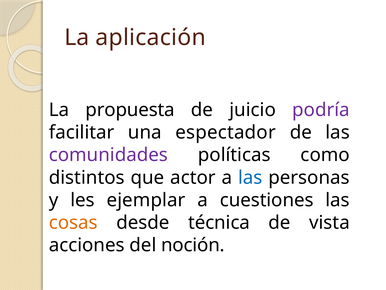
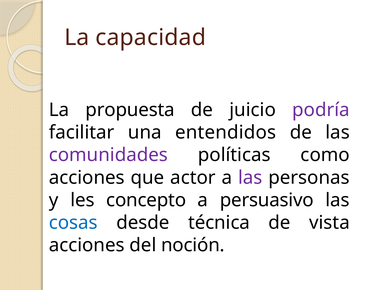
aplicación: aplicación -> capacidad (151, 37)
espectador: espectador -> entendidos (226, 132)
distintos: distintos -> acciones (87, 177)
las colour: blue -> purple (250, 177)
ejemplar: ejemplar -> concepto (146, 200)
cuestiones: cuestiones -> persuasivo (267, 200)
cosas colour: orange -> blue (73, 222)
